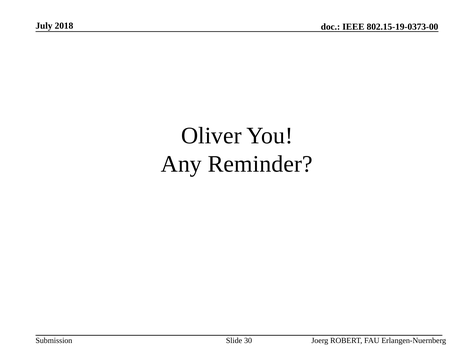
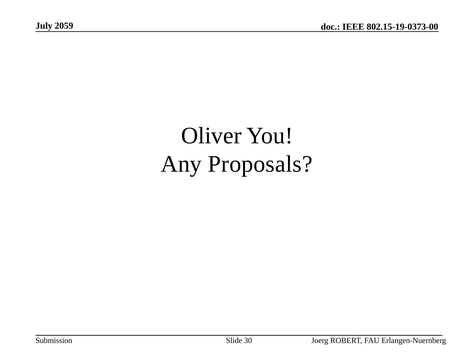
2018: 2018 -> 2059 (64, 26)
Reminder: Reminder -> Proposals (260, 164)
